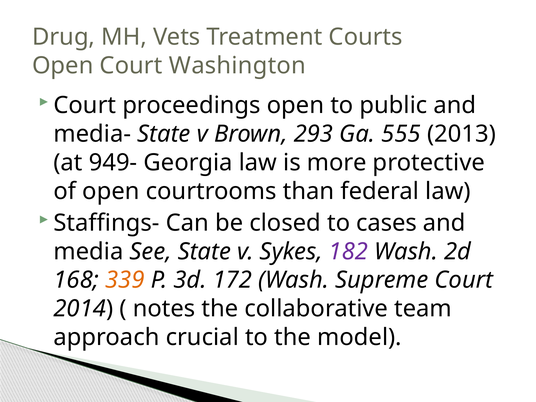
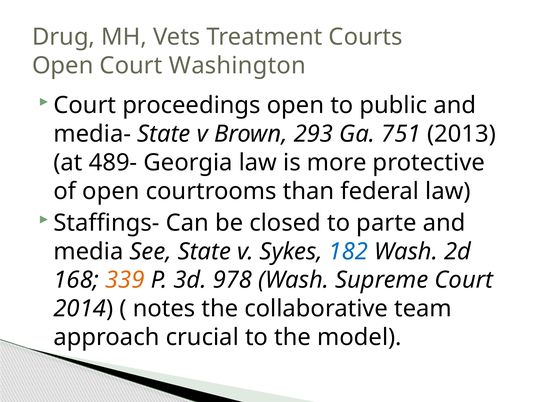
555: 555 -> 751 (401, 134)
949-: 949- -> 489- (113, 163)
cases: cases -> parte (386, 223)
182 colour: purple -> blue (348, 252)
172: 172 -> 978 (232, 280)
